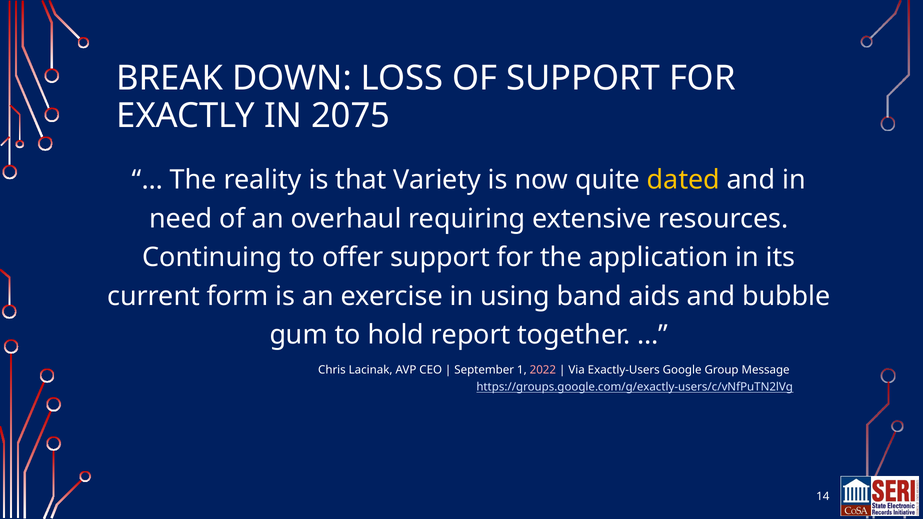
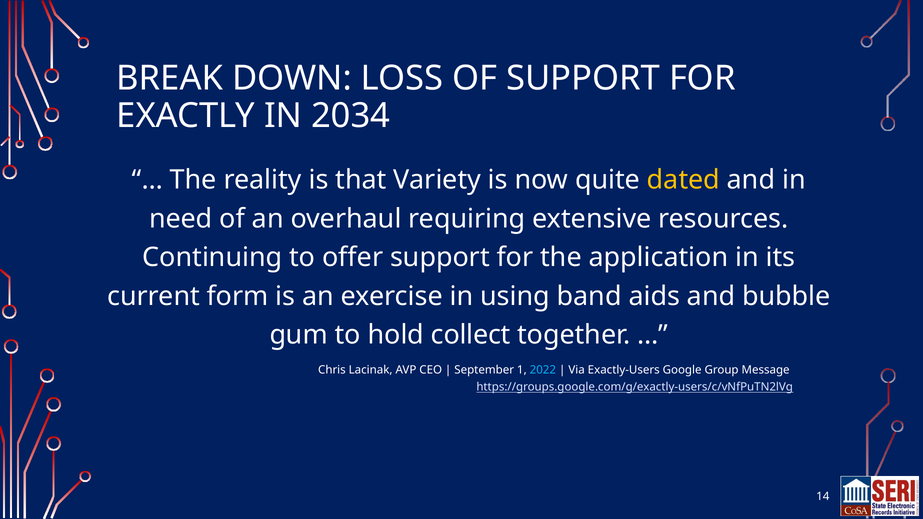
2075: 2075 -> 2034 (351, 116)
report: report -> collect (471, 335)
2022 colour: pink -> light blue (543, 370)
